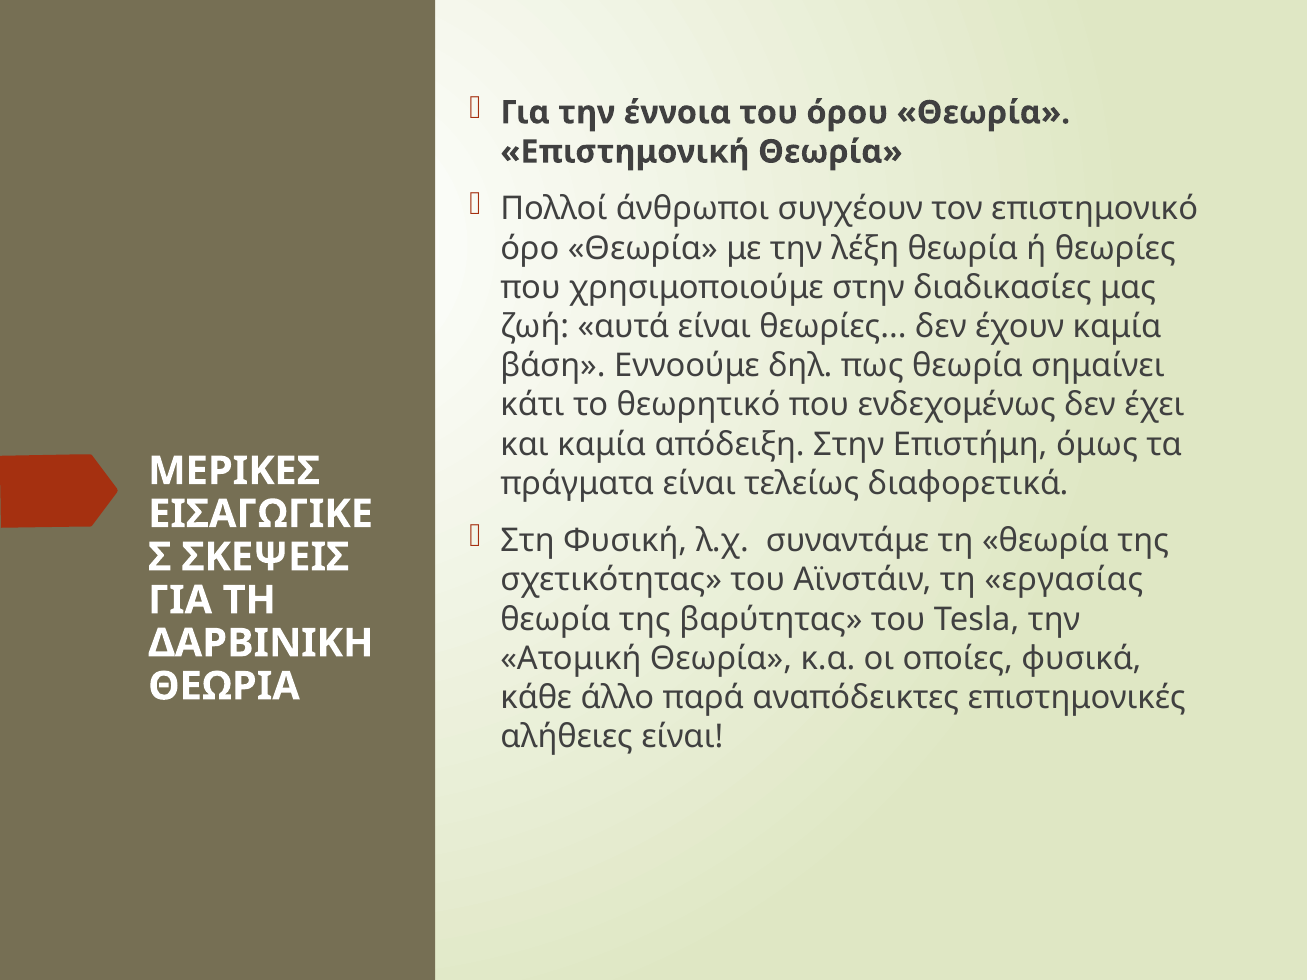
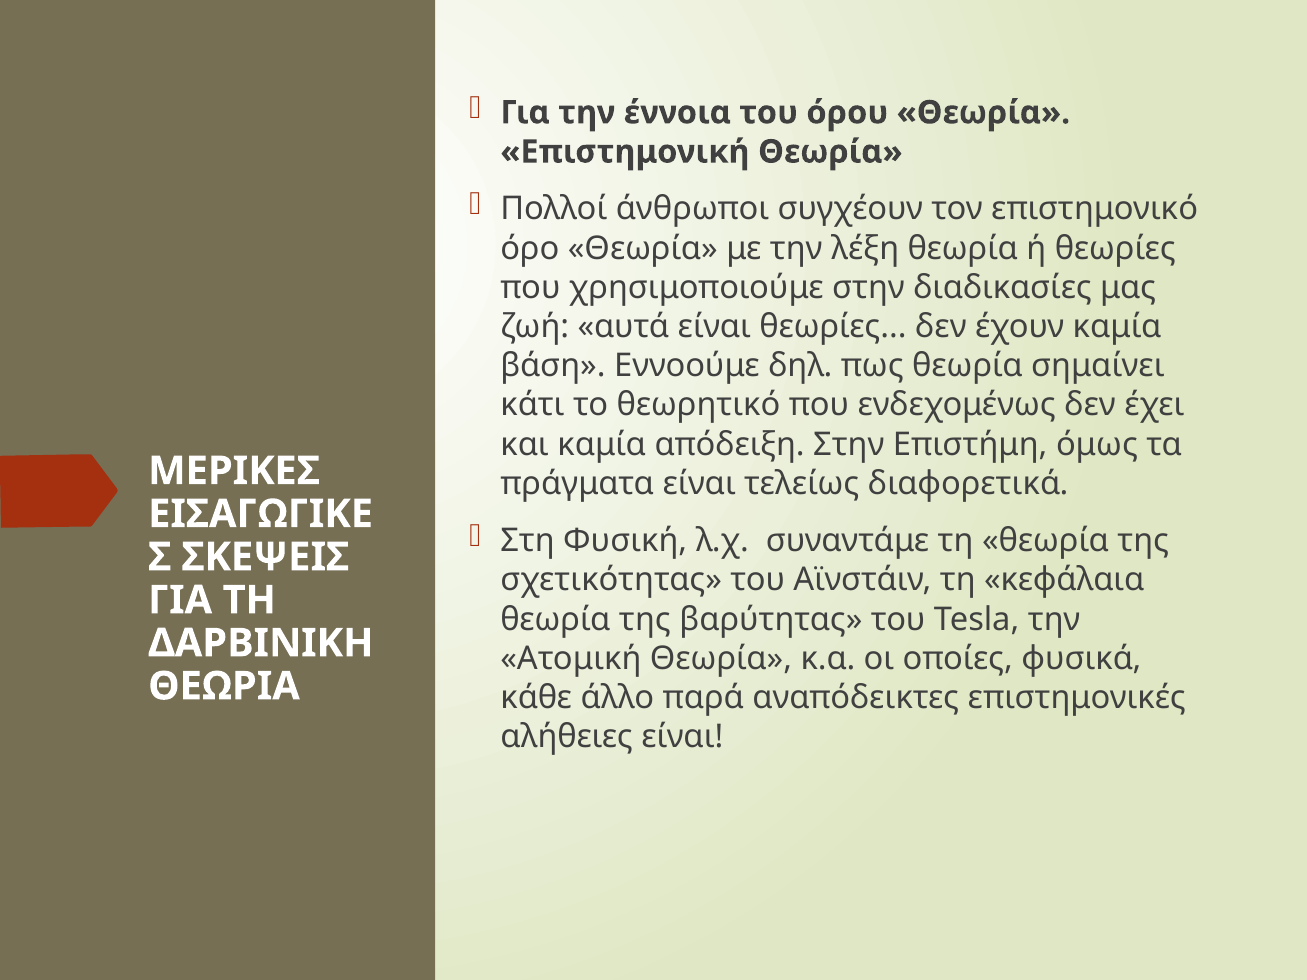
εργασίας: εργασίας -> κεφάλαια (1064, 580)
